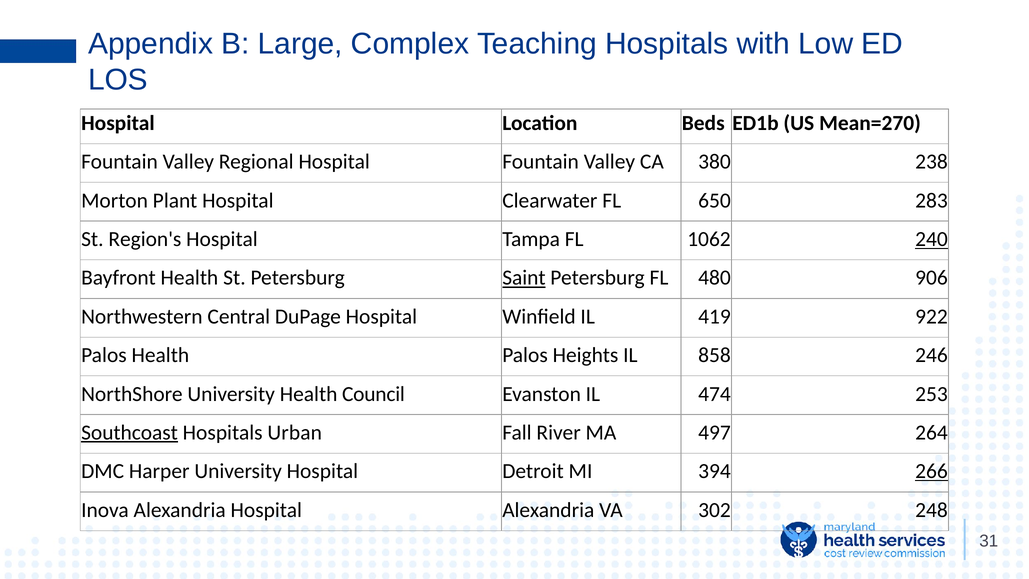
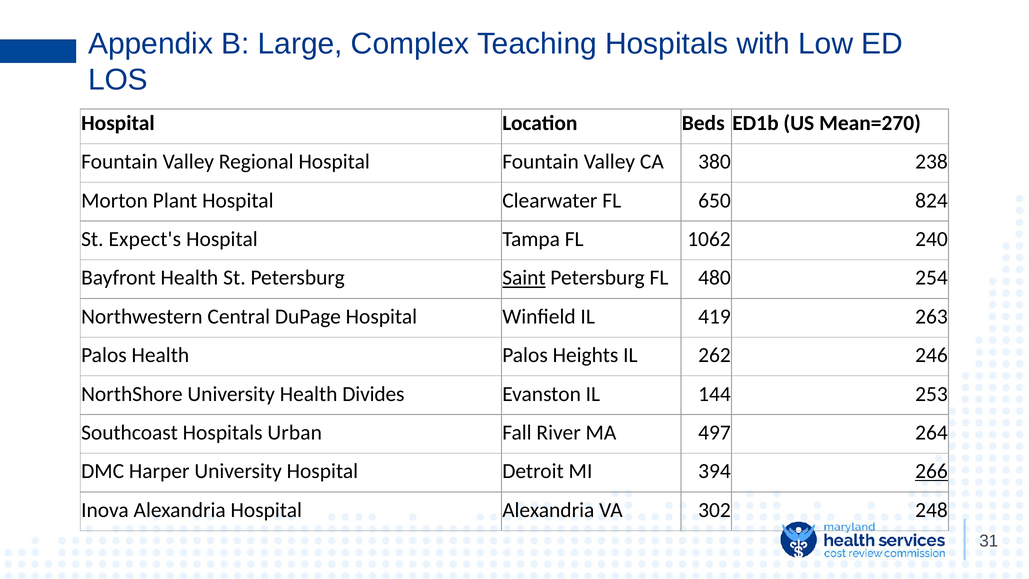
283: 283 -> 824 (932, 200)
Region's: Region's -> Expect's (145, 239)
240 underline: present -> none (932, 239)
906: 906 -> 254 (932, 278)
922: 922 -> 263 (932, 316)
858: 858 -> 262 (715, 355)
Council: Council -> Divides (373, 394)
474: 474 -> 144 (715, 394)
Southcoast underline: present -> none (130, 433)
